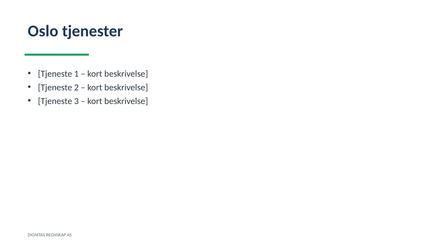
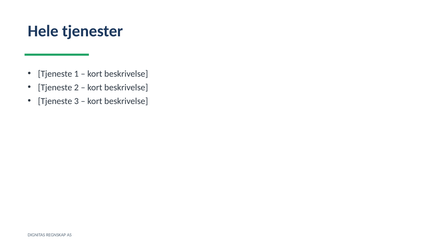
Oslo: Oslo -> Hele (43, 31)
